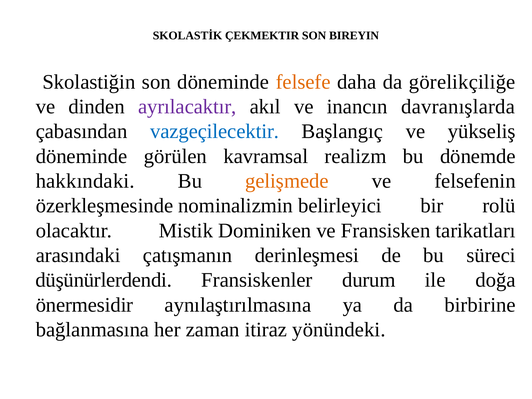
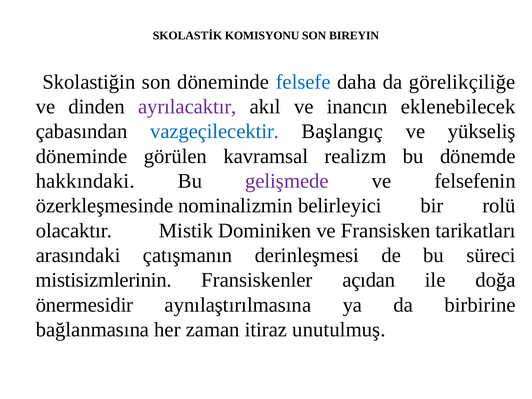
ÇEKMEKTIR: ÇEKMEKTIR -> KOMISYONU (262, 36)
felsefe colour: orange -> blue (303, 82)
davranışlarda: davranışlarda -> eklenebilecek (458, 107)
gelişmede colour: orange -> purple (287, 181)
düşünürlerdendi: düşünürlerdendi -> mistisizmlerinin (104, 280)
durum: durum -> açıdan (369, 280)
yönündeki: yönündeki -> unutulmuş (339, 330)
